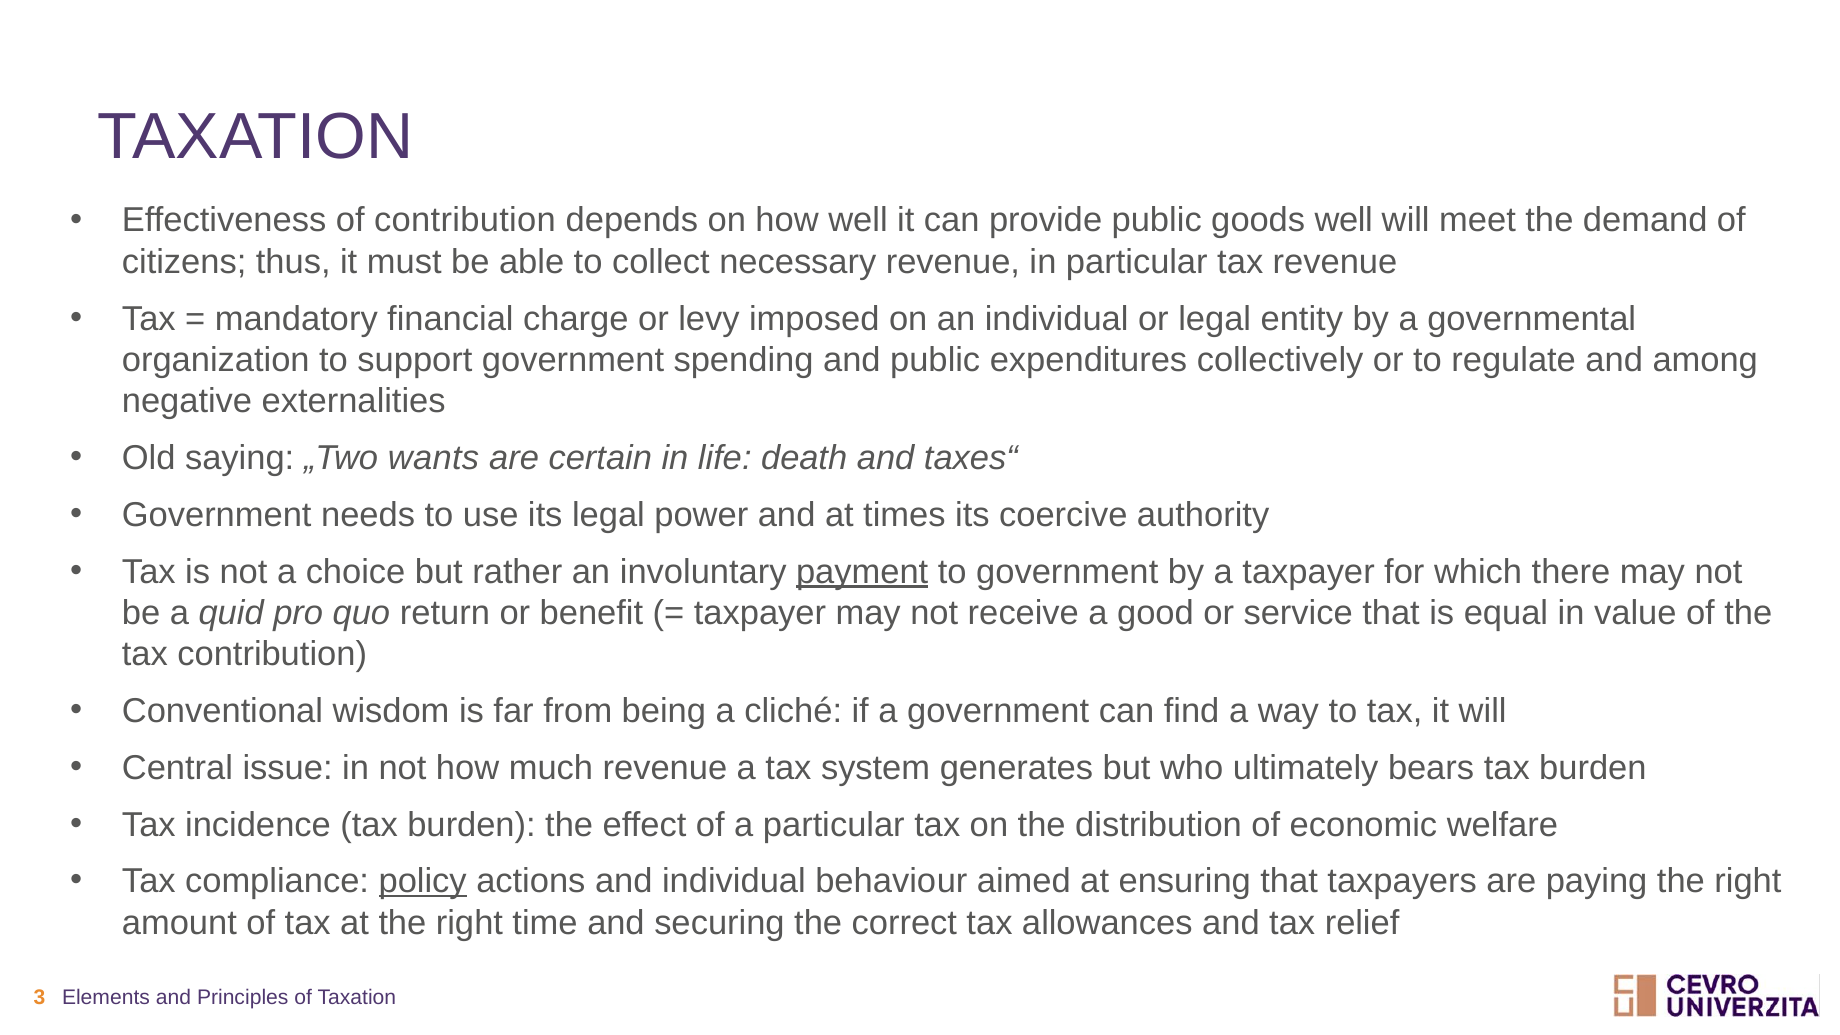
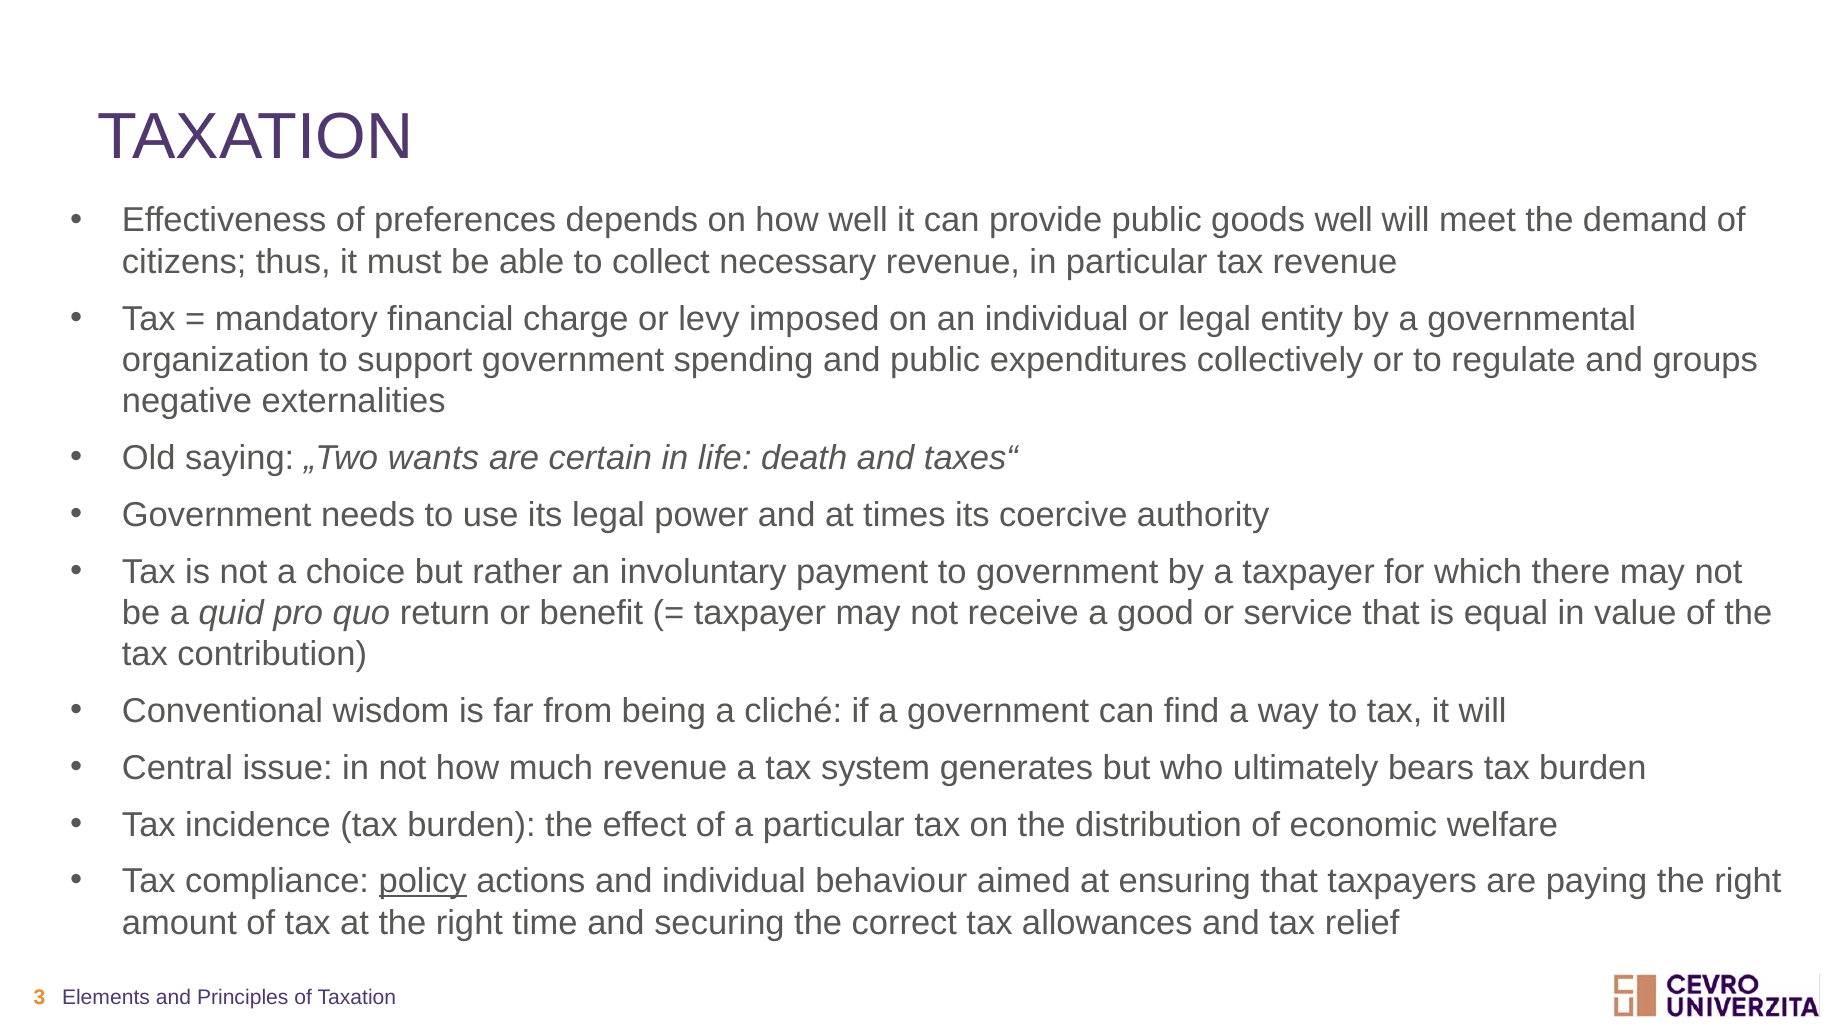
of contribution: contribution -> preferences (465, 221)
among: among -> groups (1705, 360)
payment underline: present -> none (862, 572)
